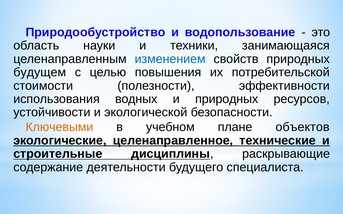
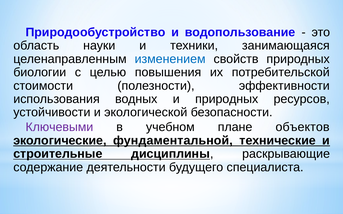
будущем: будущем -> биологии (40, 72)
Ключевыми colour: orange -> purple (59, 127)
целенаправленное: целенаправленное -> фундаментальной (173, 141)
